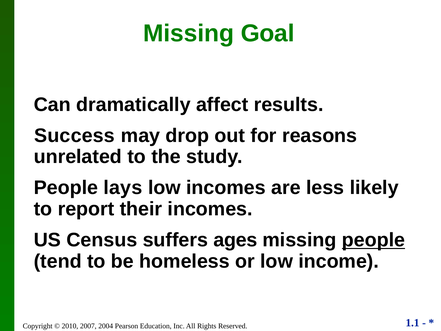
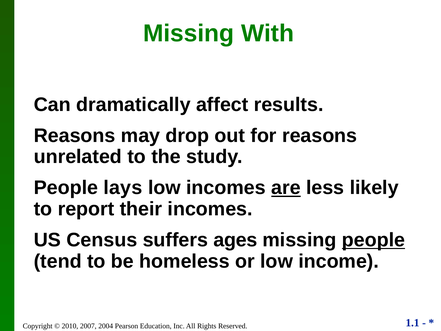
Goal: Goal -> With (268, 33)
Success: Success -> Reasons (75, 136)
are underline: none -> present (286, 188)
